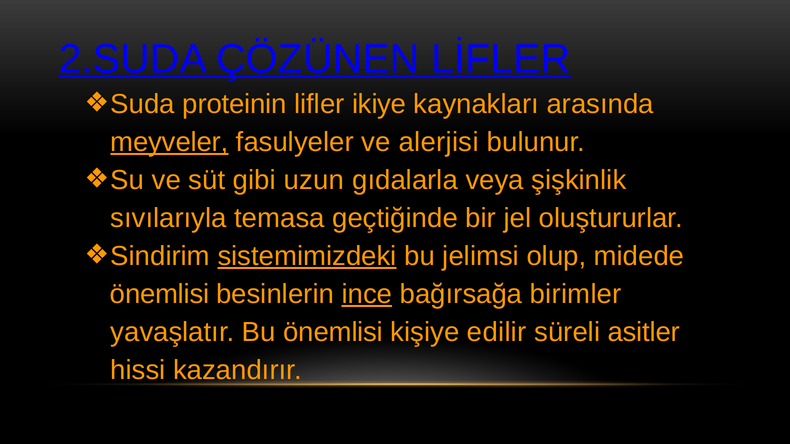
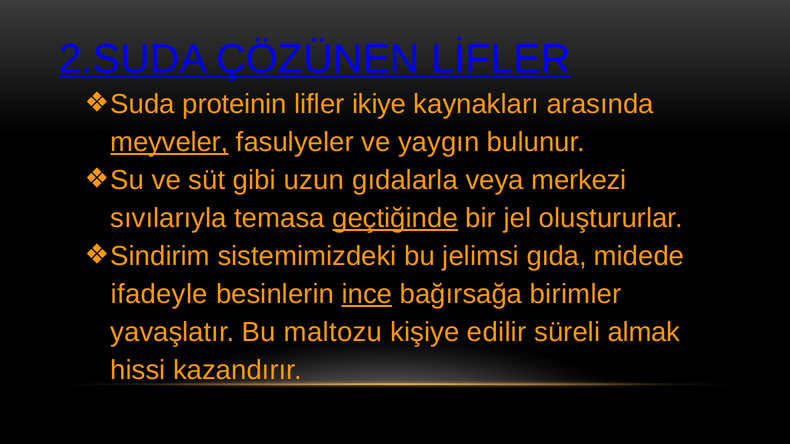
alerjisi: alerjisi -> yaygın (439, 142)
şişkinlik: şişkinlik -> merkezi (579, 180)
geçtiğinde underline: none -> present (395, 218)
sistemimizdeki underline: present -> none (307, 256)
olup: olup -> gıda (557, 256)
önemlisi: önemlisi -> ifadeyle (159, 294)
Bu önemlisi: önemlisi -> maltozu (333, 332)
asitler: asitler -> almak (644, 332)
